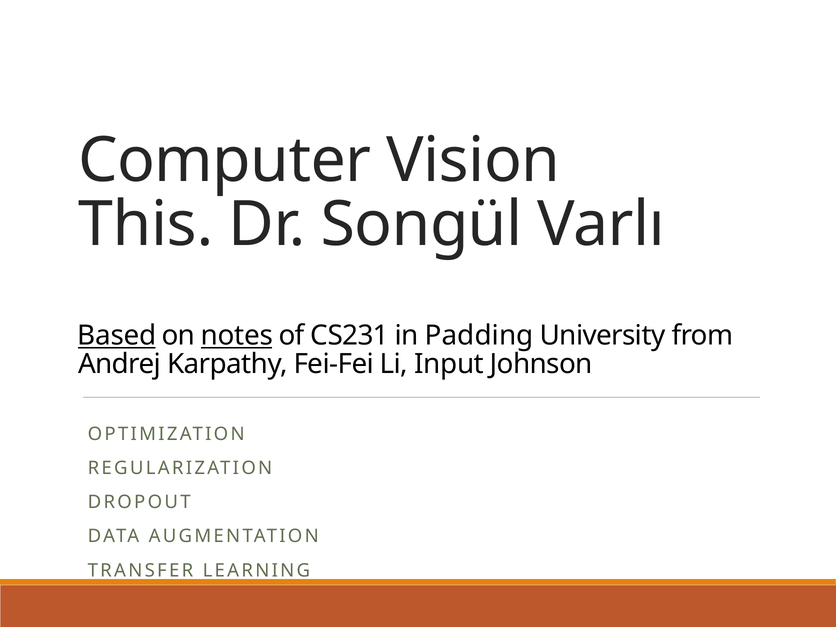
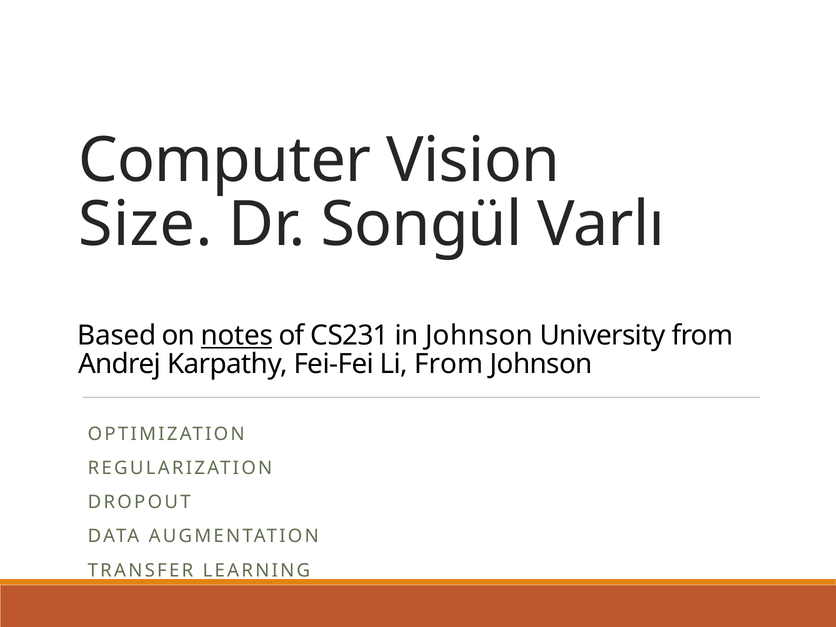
This: This -> Size (145, 225)
Based underline: present -> none (117, 336)
in Padding: Padding -> Johnson (479, 336)
Li Input: Input -> From (449, 364)
